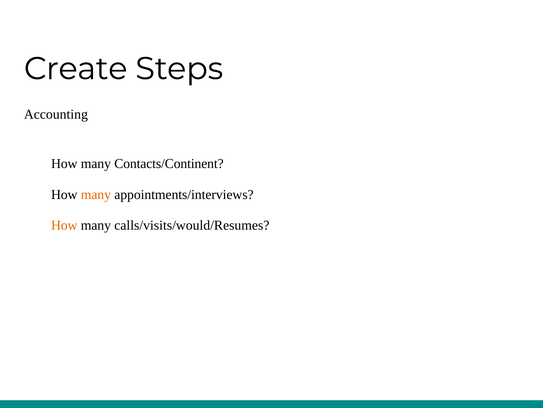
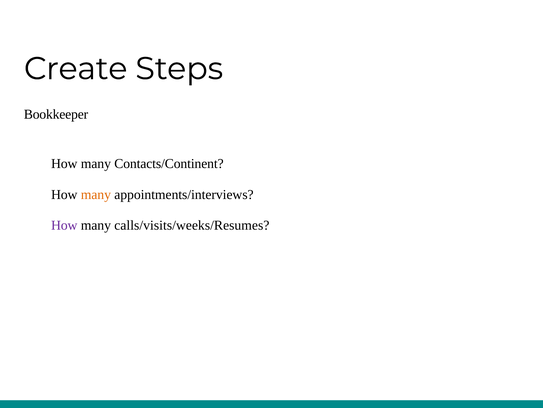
Accounting: Accounting -> Bookkeeper (56, 114)
How colour: orange -> purple (64, 225)
calls/visits/would/Resumes: calls/visits/would/Resumes -> calls/visits/weeks/Resumes (192, 225)
